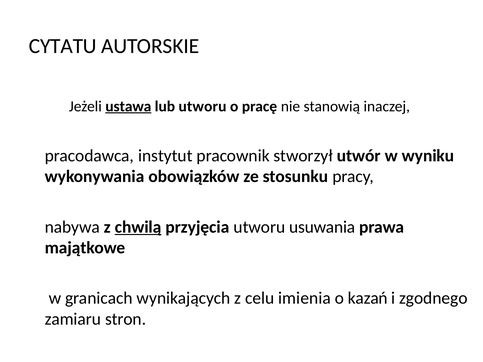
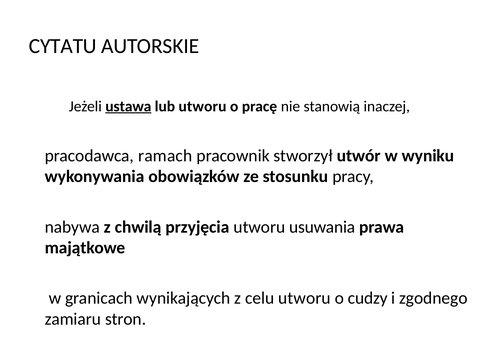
instytut: instytut -> ramach (165, 156)
chwilą underline: present -> none (138, 227)
celu imienia: imienia -> utworu (304, 298)
kazań: kazań -> cudzy (368, 298)
